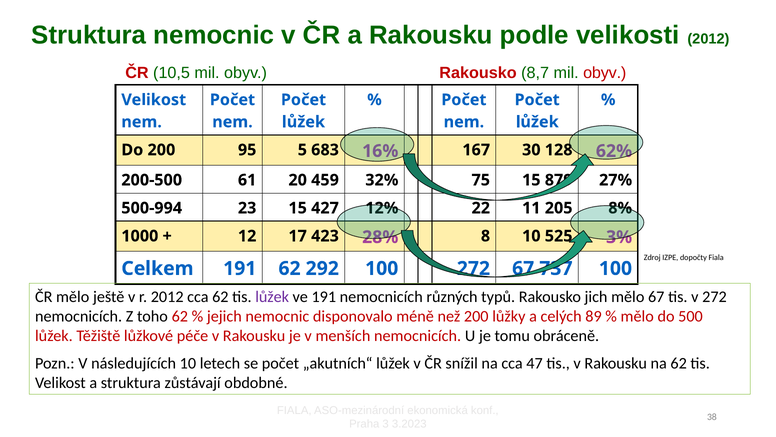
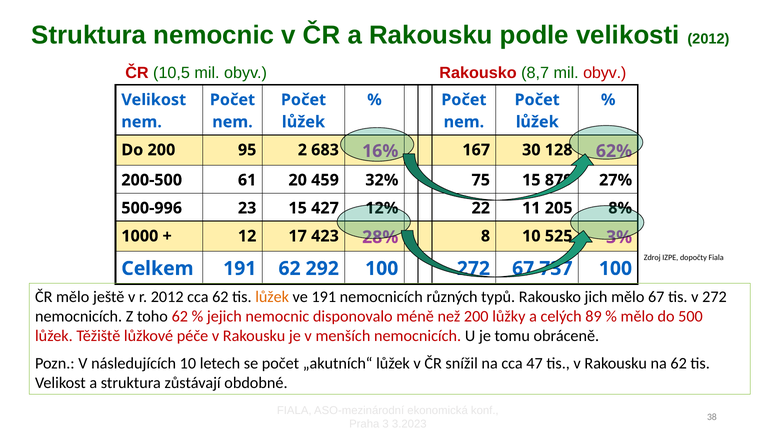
5: 5 -> 2 (302, 150)
500-994: 500-994 -> 500-996 (152, 208)
lůžek colour: purple -> orange (272, 297)
